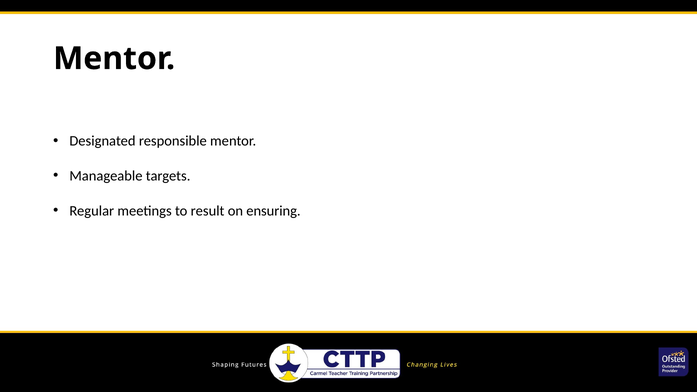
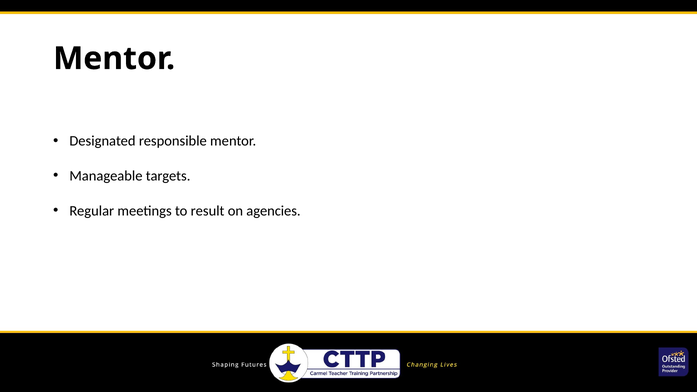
ensuring: ensuring -> agencies (273, 211)
